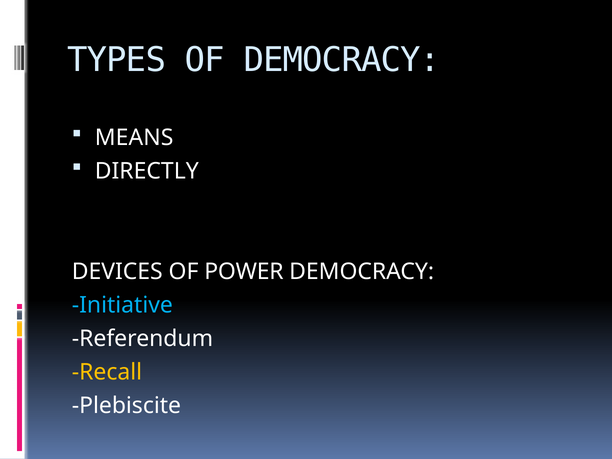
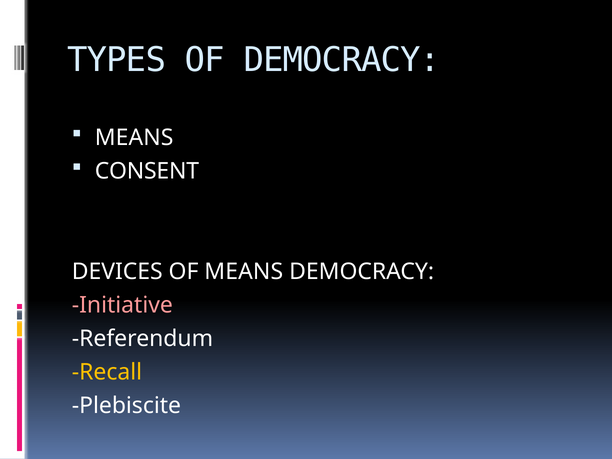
DIRECTLY: DIRECTLY -> CONSENT (147, 171)
OF POWER: POWER -> MEANS (244, 272)
Initiative colour: light blue -> pink (122, 305)
